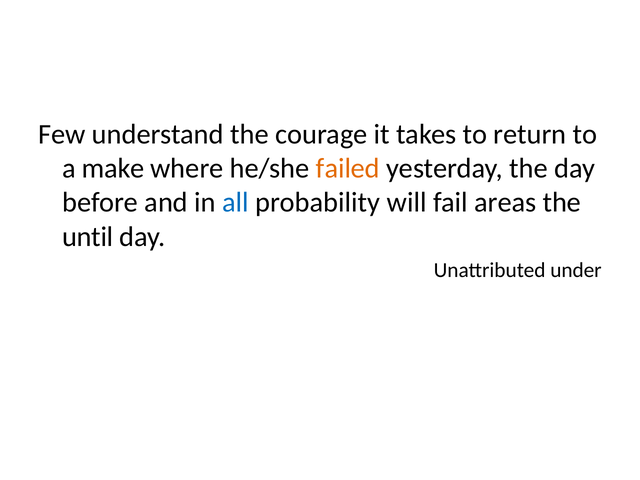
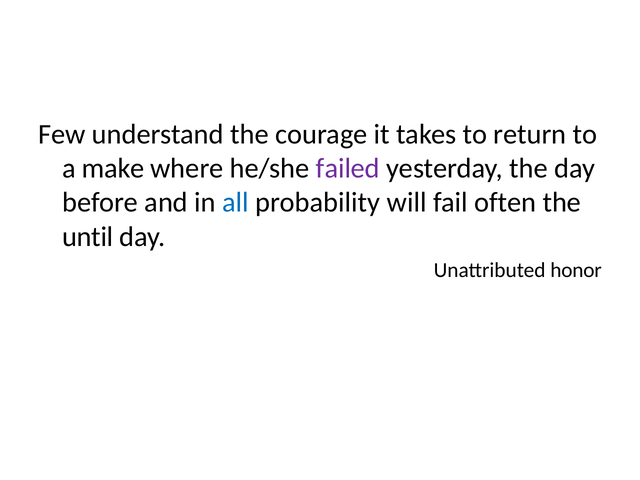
failed colour: orange -> purple (348, 168)
areas: areas -> often (505, 203)
under: under -> honor (576, 270)
